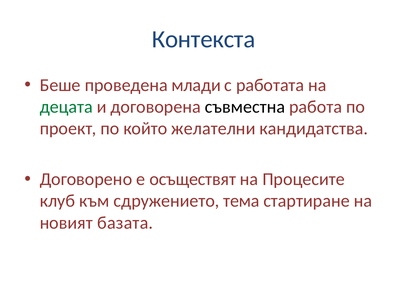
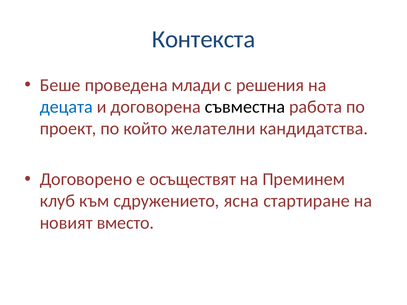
работата: работата -> решения (270, 85)
децата colour: green -> blue (66, 107)
Процесите: Процесите -> Преминем (304, 179)
тема: тема -> ясна (241, 201)
базата: базата -> вместо (125, 223)
